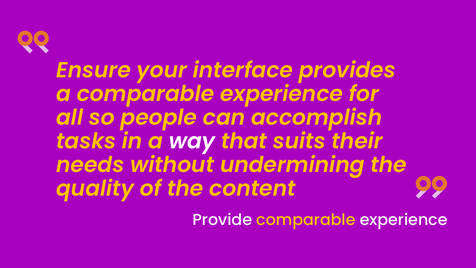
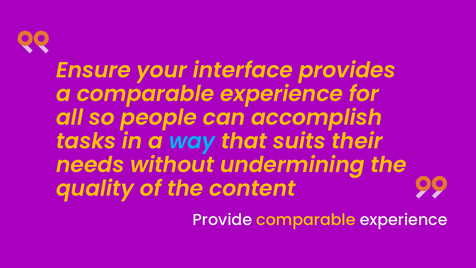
way colour: white -> light blue (192, 141)
